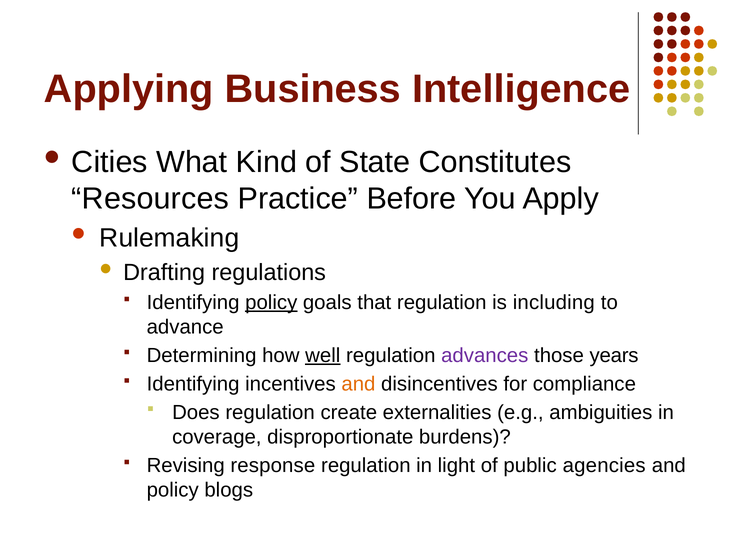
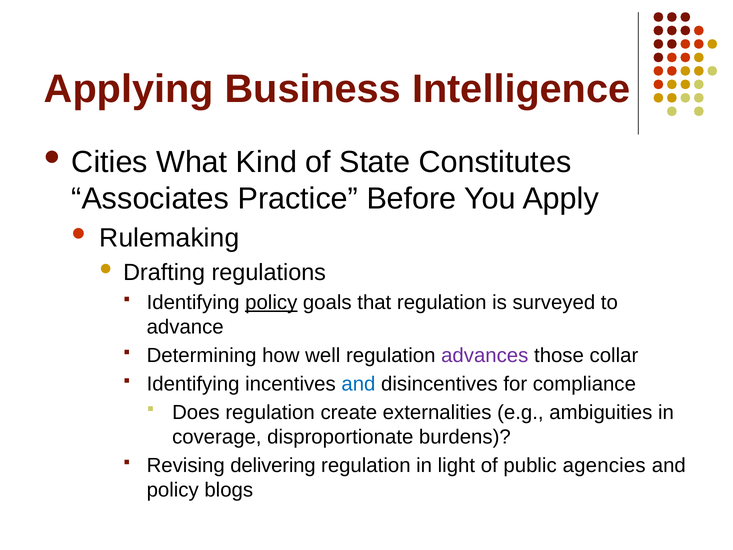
Resources: Resources -> Associates (150, 199)
including: including -> surveyed (554, 302)
well underline: present -> none (323, 355)
years: years -> collar (614, 355)
and colour: orange -> blue (358, 384)
response: response -> delivering (273, 465)
